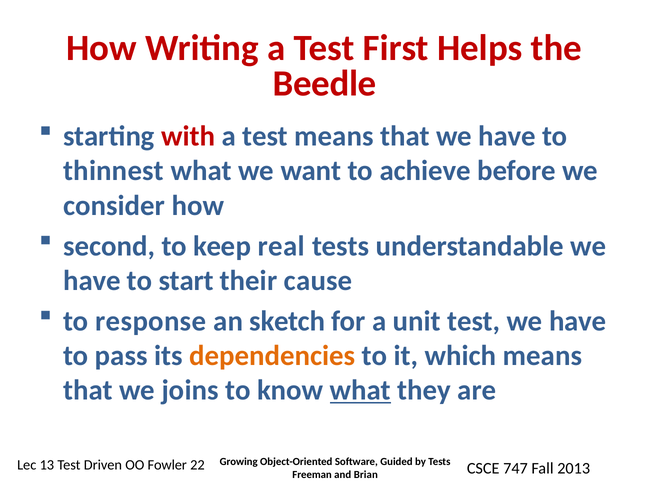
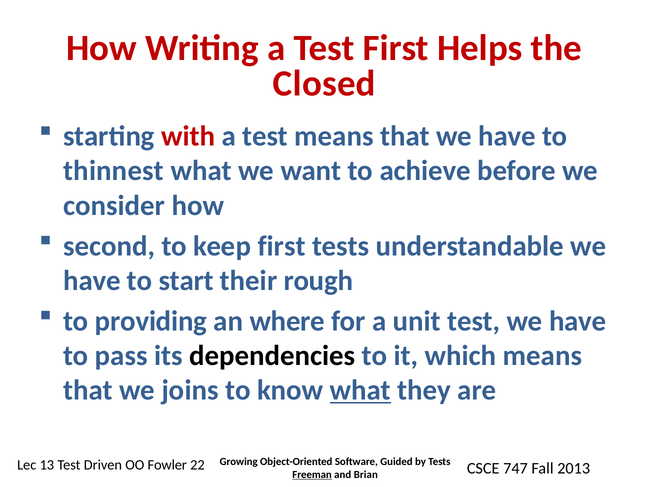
Beedle: Beedle -> Closed (324, 83)
keep real: real -> first (282, 246)
cause: cause -> rough (318, 281)
response: response -> providing (151, 321)
sketch: sketch -> where (287, 321)
dependencies colour: orange -> black (272, 356)
Freeman underline: none -> present (312, 474)
